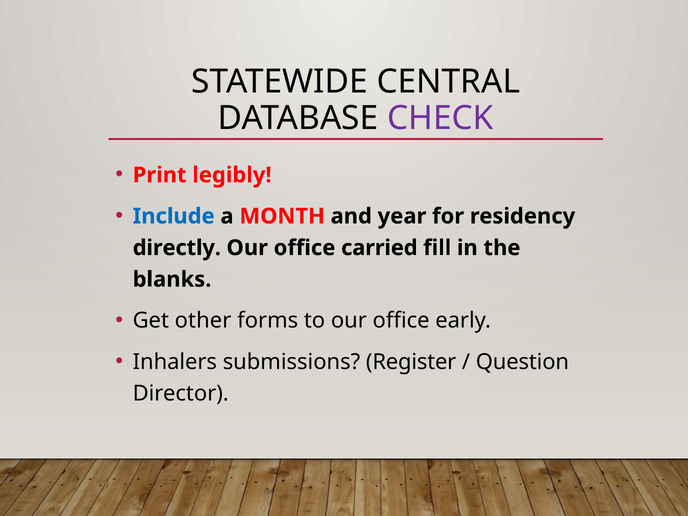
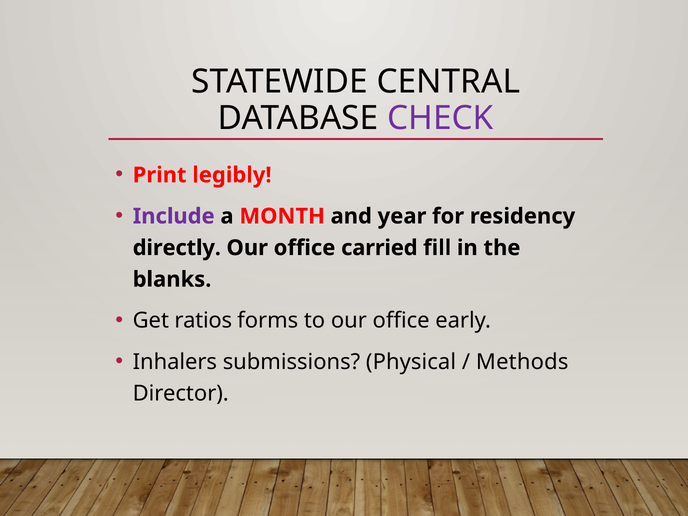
Include colour: blue -> purple (174, 216)
other: other -> ratios (203, 321)
Register: Register -> Physical (411, 362)
Question: Question -> Methods (522, 362)
